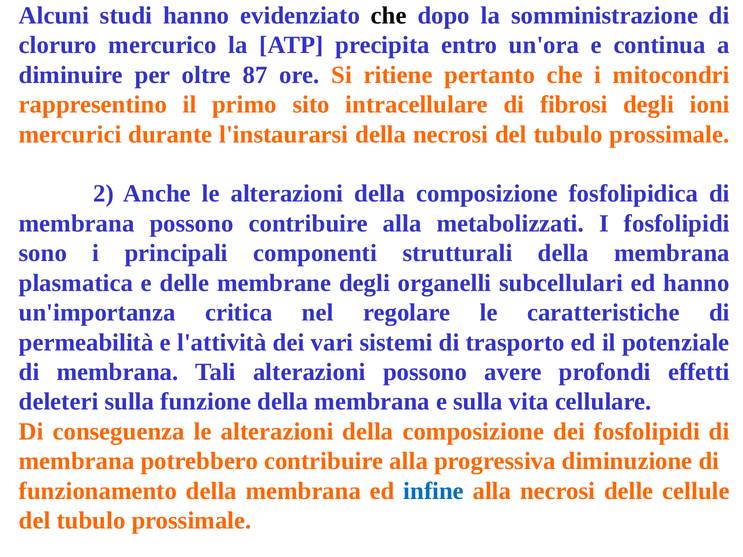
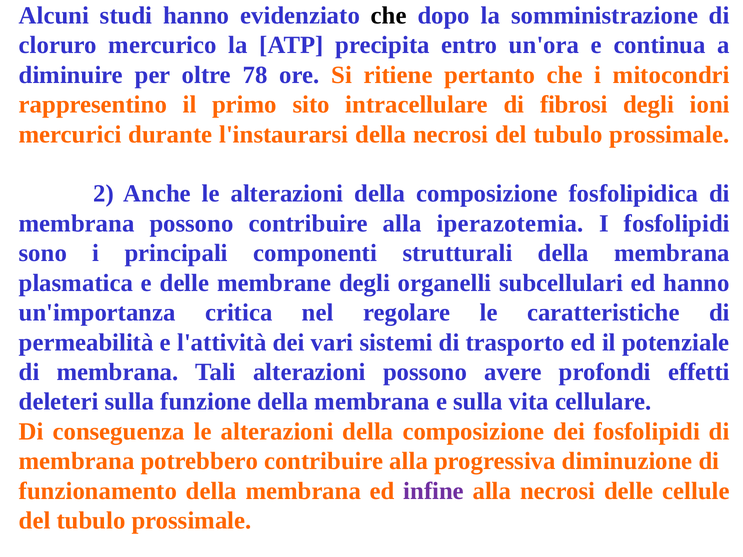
87: 87 -> 78 (255, 75)
metabolizzati: metabolizzati -> iperazotemia (510, 224)
infine colour: blue -> purple (434, 491)
